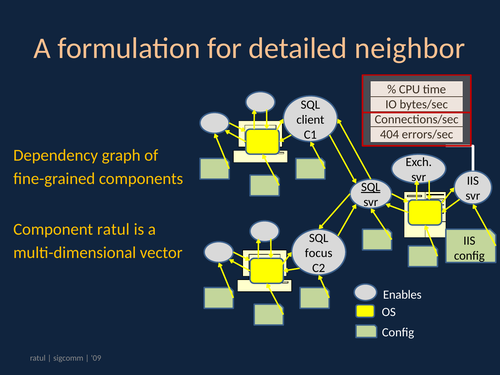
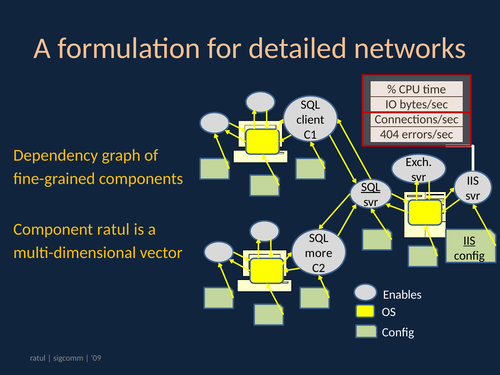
neighbor: neighbor -> networks (410, 48)
IIS underline: none -> present (469, 241)
focus: focus -> more (319, 253)
